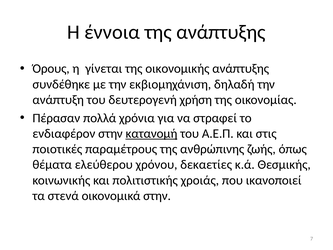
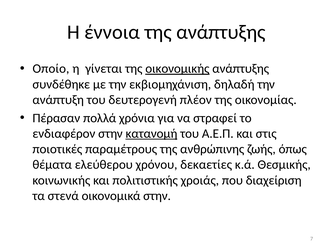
Όρους: Όρους -> Οποίο (51, 69)
οικονομικής underline: none -> present (177, 69)
χρήση: χρήση -> πλέον (196, 100)
ικανοποιεί: ικανοποιεί -> διαχείριση (274, 180)
